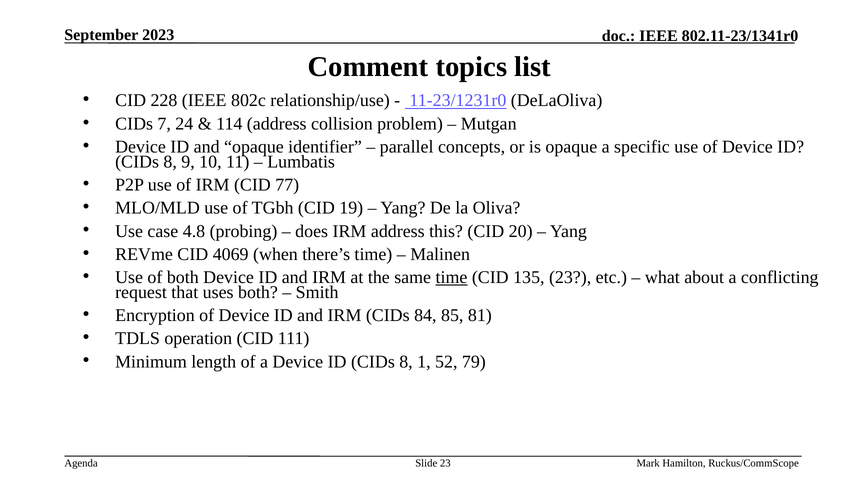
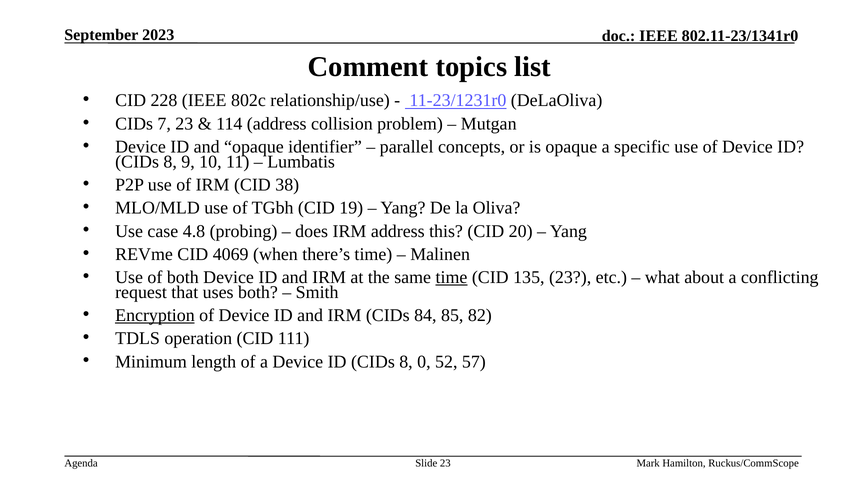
7 24: 24 -> 23 (184, 124)
77: 77 -> 38 (287, 185)
Encryption underline: none -> present (155, 316)
81: 81 -> 82 (480, 316)
1: 1 -> 0 (424, 362)
79: 79 -> 57 (474, 362)
